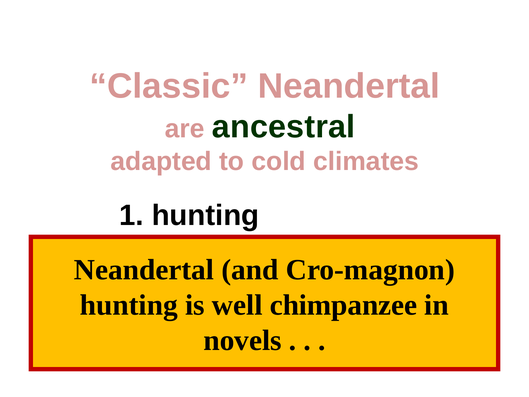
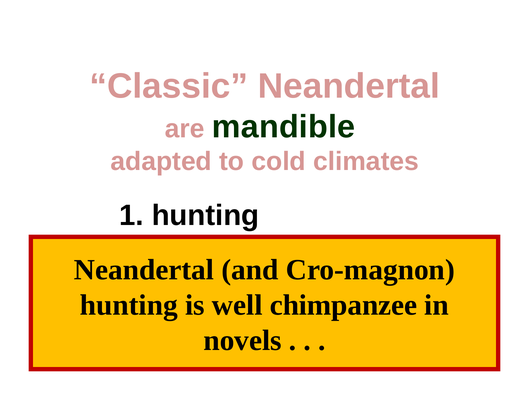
ancestral: ancestral -> mandible (284, 127)
